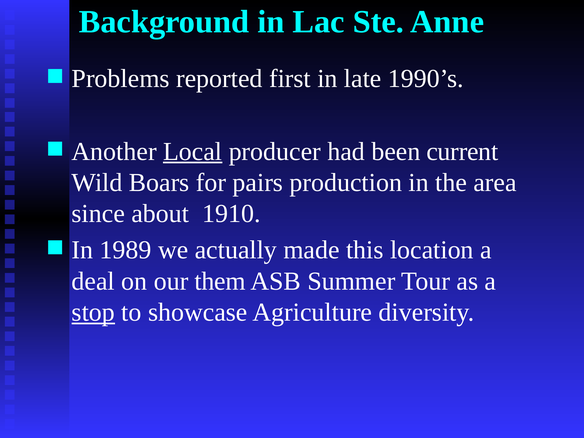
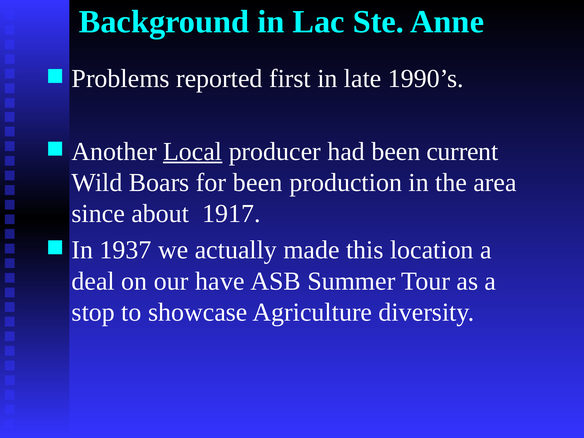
for pairs: pairs -> been (258, 183)
1910: 1910 -> 1917 (231, 214)
1989: 1989 -> 1937 (126, 250)
them: them -> have (220, 281)
stop underline: present -> none (93, 312)
